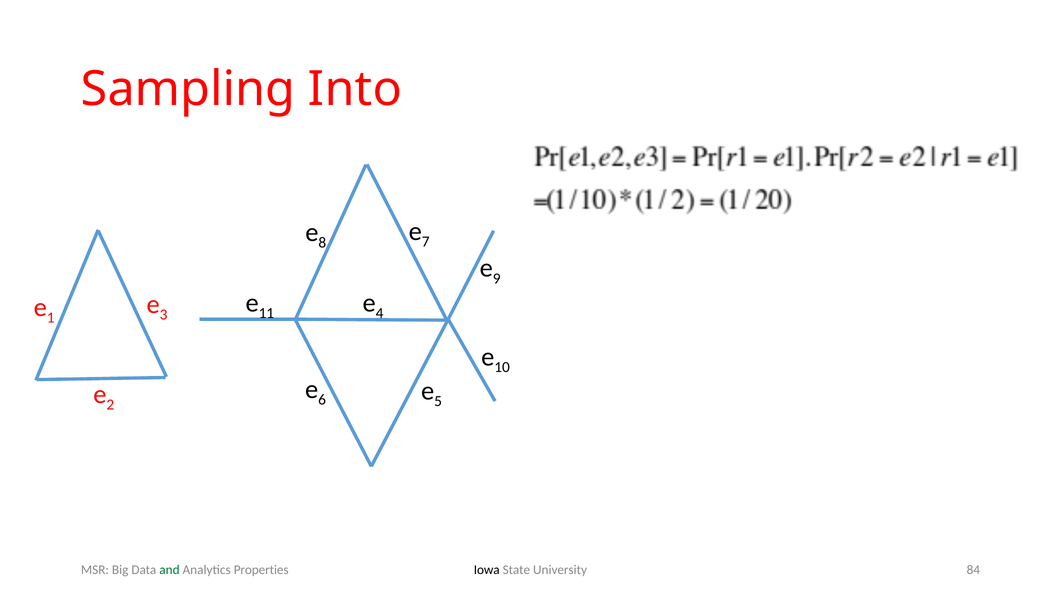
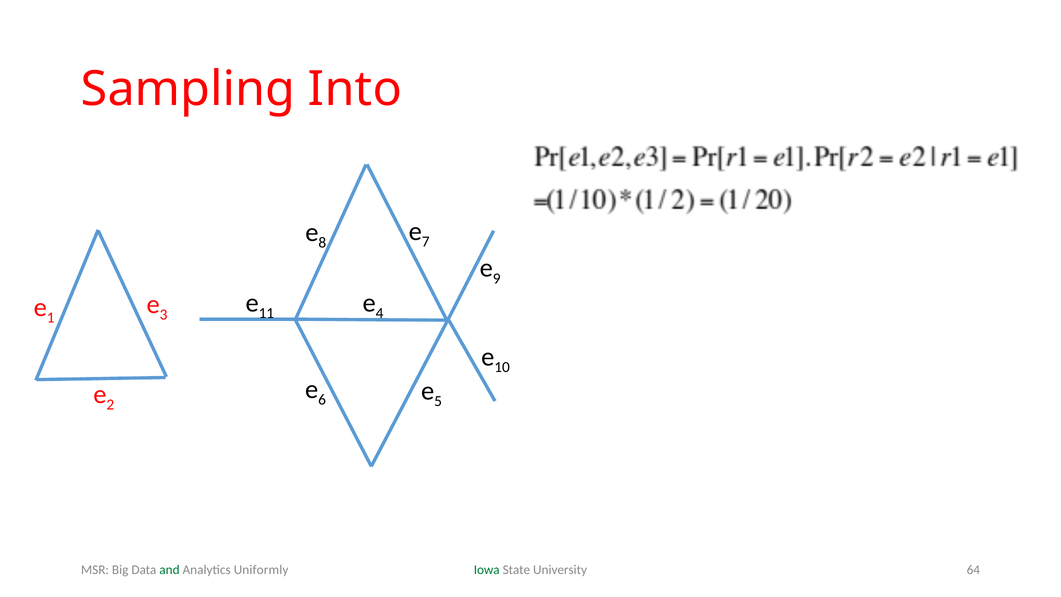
Iowa colour: black -> green (487, 570)
84: 84 -> 64 (973, 570)
Properties: Properties -> Uniformly (261, 570)
